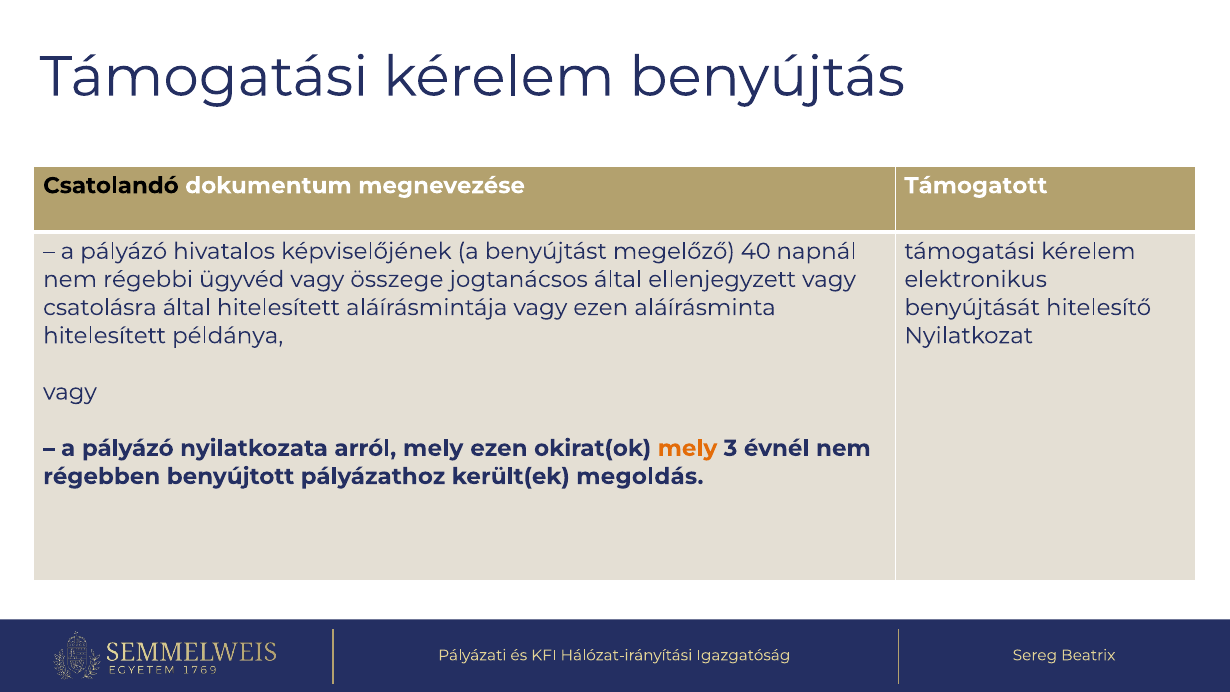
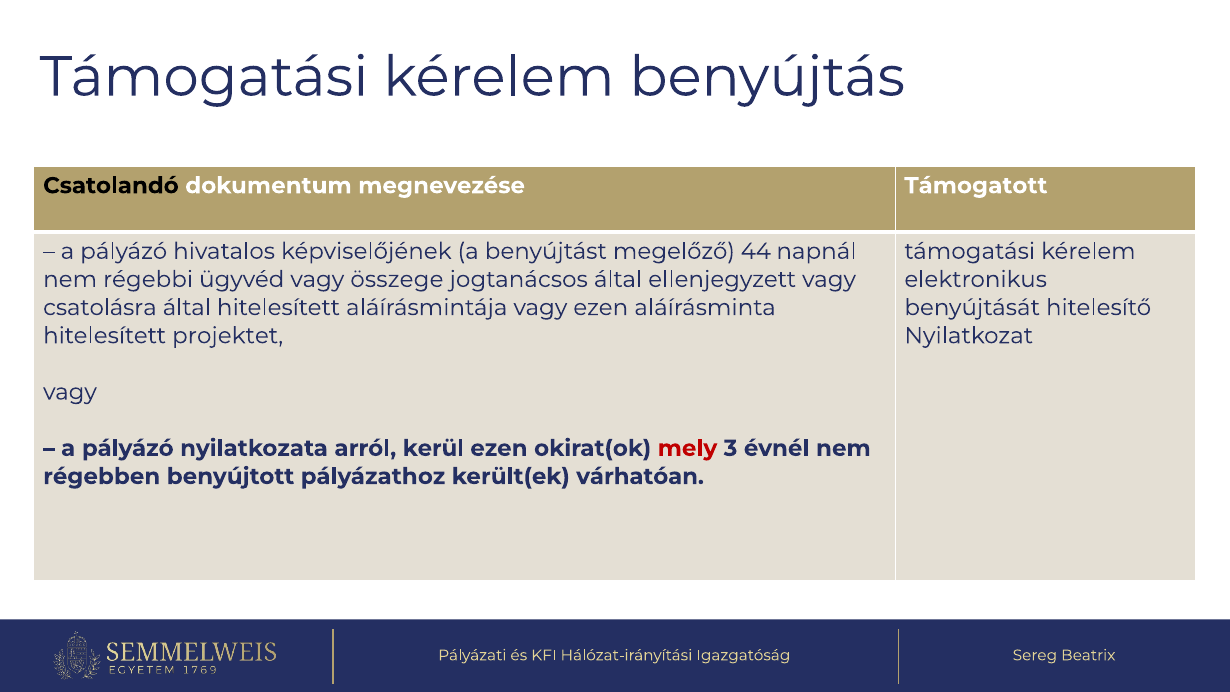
40: 40 -> 44 (756, 251)
példánya: példánya -> projektet (228, 336)
arról mely: mely -> kerül (433, 448)
mely colour: orange -> red (687, 448)
megoldás: megoldás -> várhatóan (640, 476)
